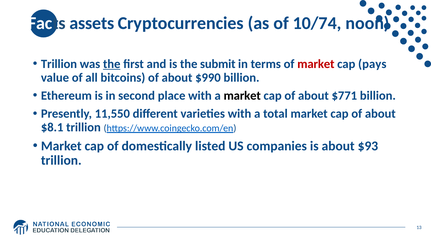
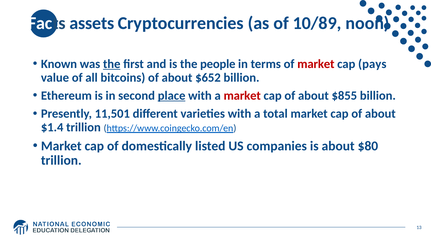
10/74: 10/74 -> 10/89 (317, 23)
Trillion: Trillion -> Known (59, 64)
submit: submit -> people (218, 64)
$990: $990 -> $652 (208, 77)
place underline: none -> present (172, 95)
market colour: black -> red (242, 95)
$771: $771 -> $855 (344, 95)
11,550: 11,550 -> 11,501 (112, 113)
$8.1: $8.1 -> $1.4 (52, 127)
$93: $93 -> $80 (368, 146)
